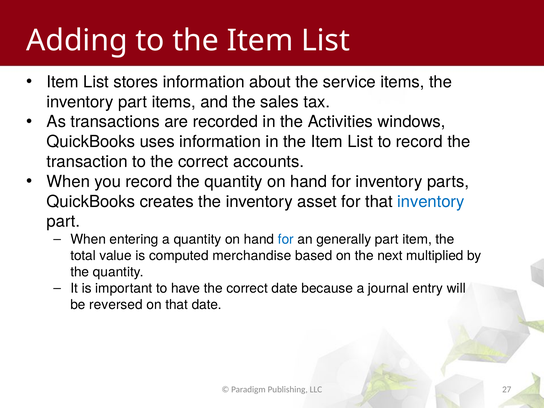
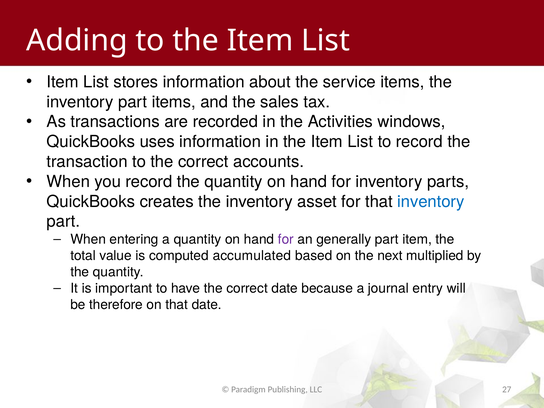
for colour: blue -> purple (286, 239)
merchandise: merchandise -> accumulated (252, 256)
reversed: reversed -> therefore (116, 305)
